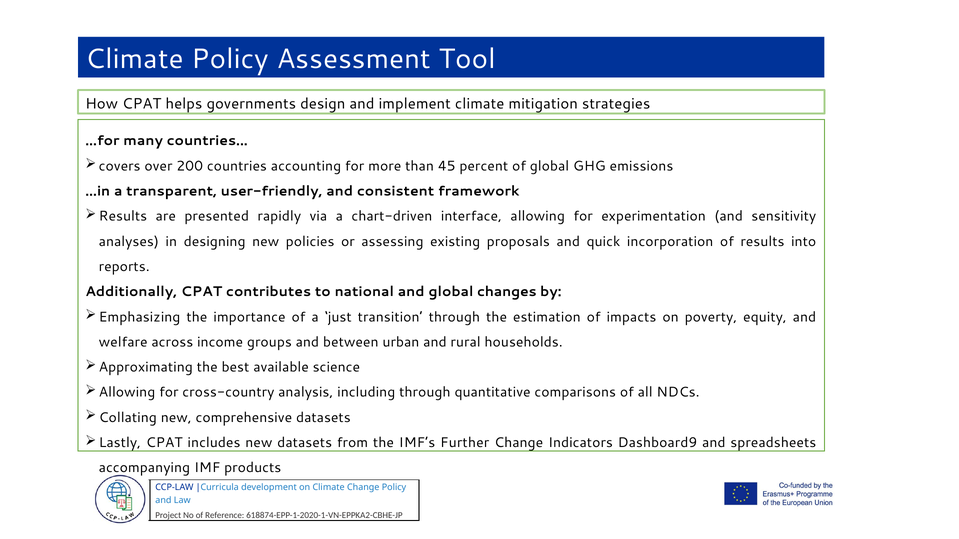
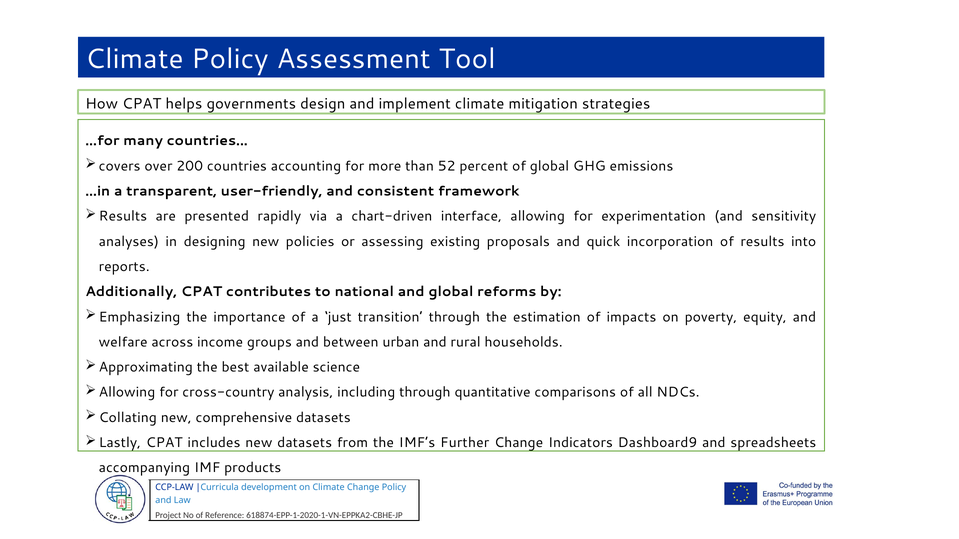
45: 45 -> 52 (447, 166)
changes: changes -> reforms (507, 292)
